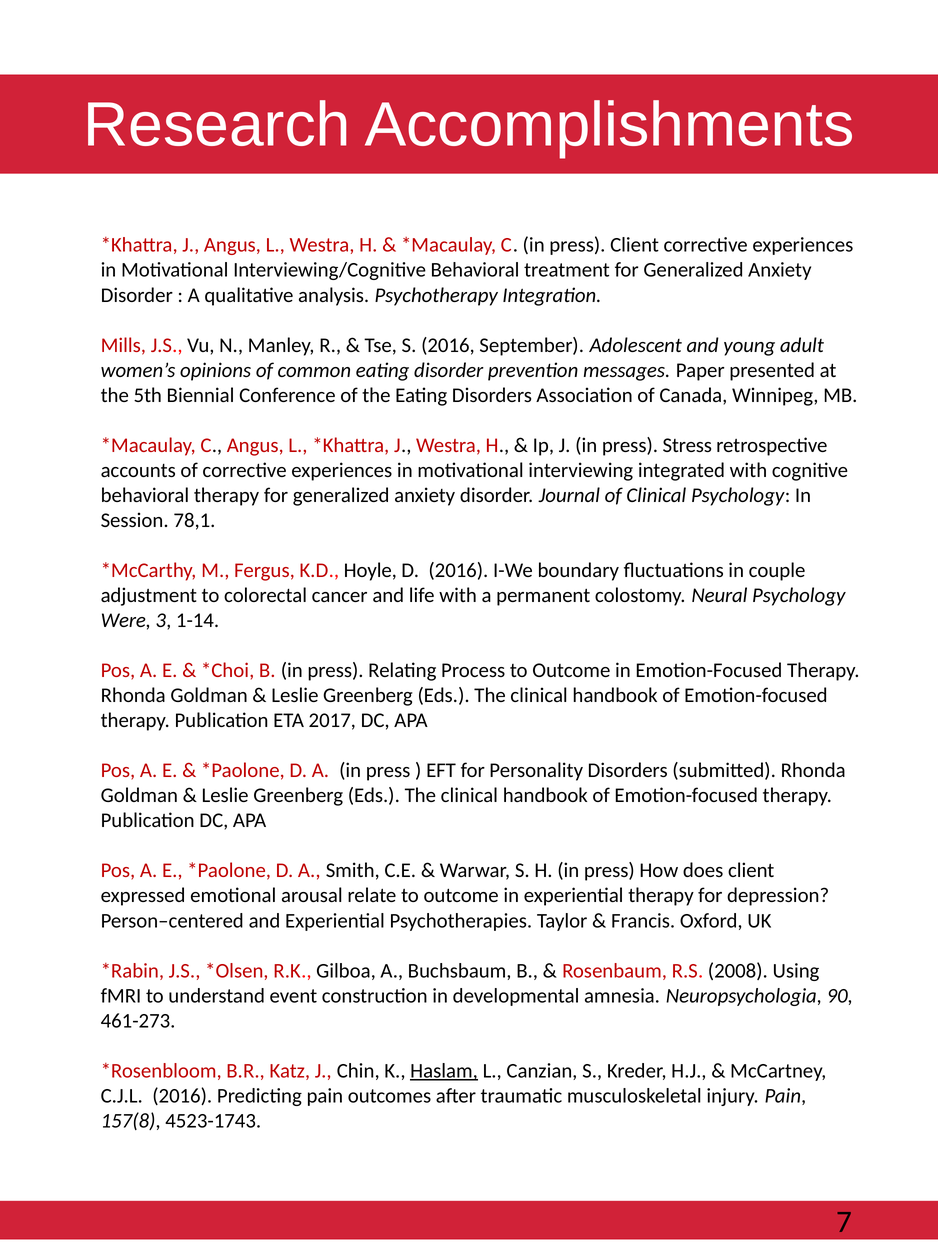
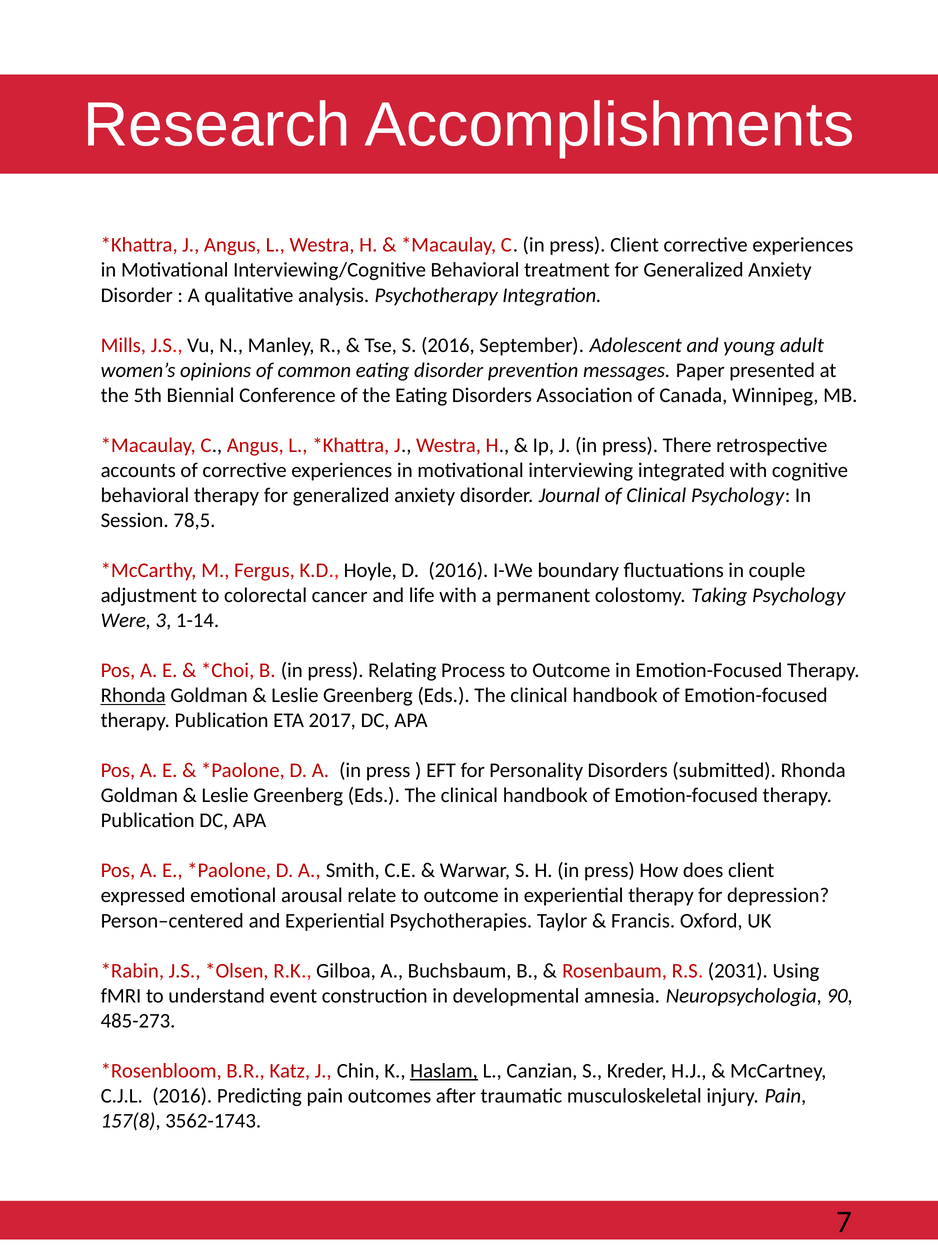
Stress: Stress -> There (687, 445)
78,1: 78,1 -> 78,5 (194, 520)
Neural: Neural -> Taking (719, 595)
Rhonda underline: none -> present (133, 695)
2008: 2008 -> 2031 (738, 970)
461-273: 461-273 -> 485-273 (138, 1020)
4523-1743: 4523-1743 -> 3562-1743 (213, 1120)
